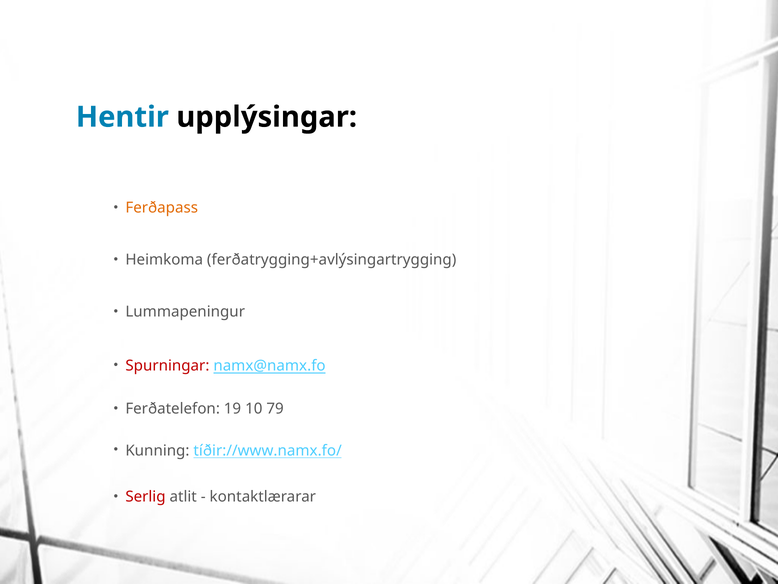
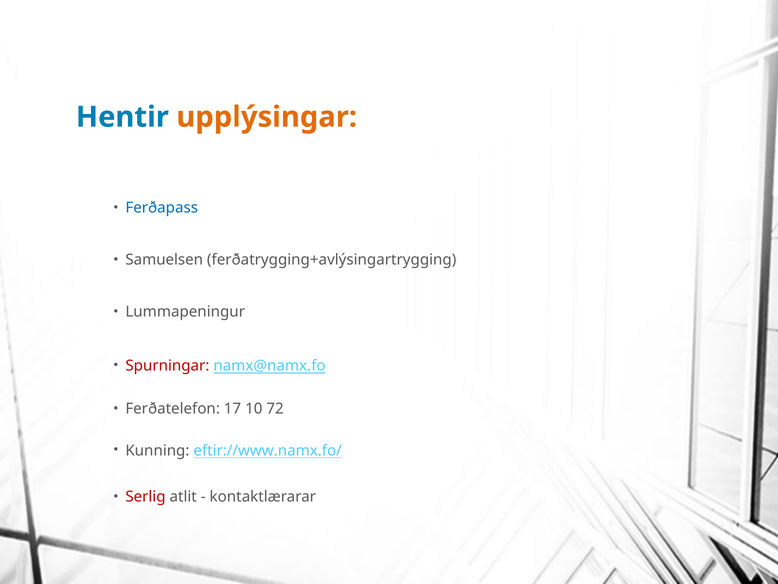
upplýsingar colour: black -> orange (267, 117)
Ferðapass colour: orange -> blue (162, 207)
Heimkoma: Heimkoma -> Samuelsen (164, 260)
19: 19 -> 17 (232, 408)
79: 79 -> 72 (275, 408)
tíðir://www.namx.fo/: tíðir://www.namx.fo/ -> eftir://www.namx.fo/ (268, 450)
